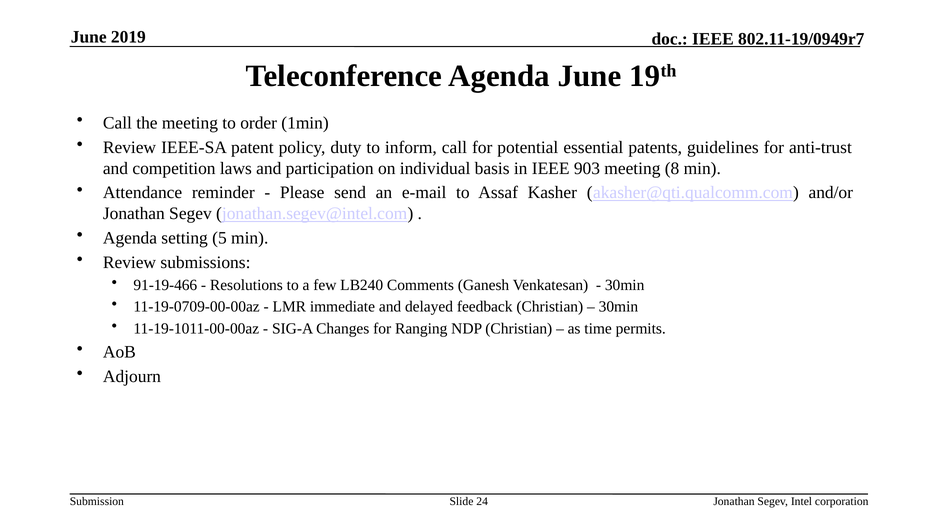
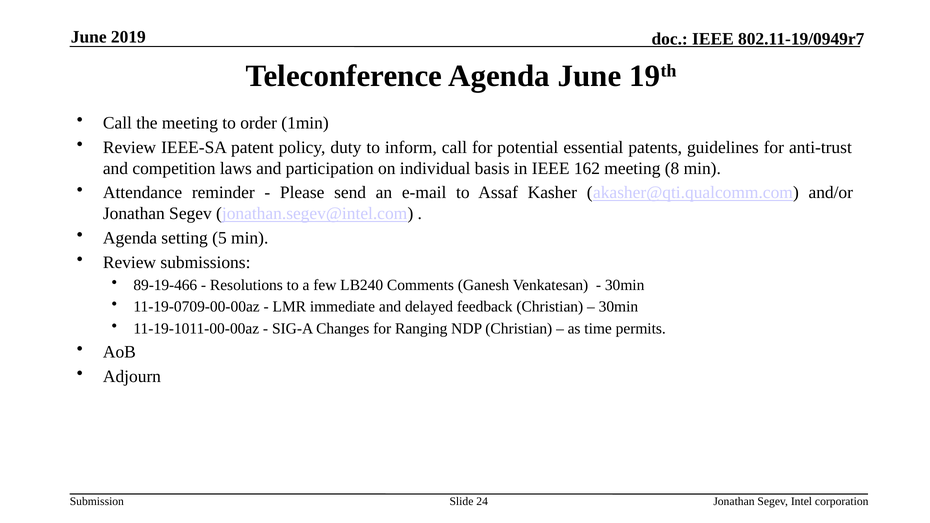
903: 903 -> 162 (587, 168)
91-19-466: 91-19-466 -> 89-19-466 (165, 285)
